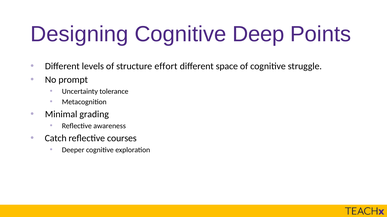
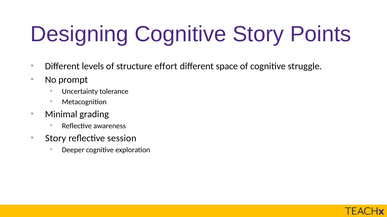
Cognitive Deep: Deep -> Story (258, 34)
Catch: Catch -> Story (56, 139)
courses: courses -> session (122, 139)
